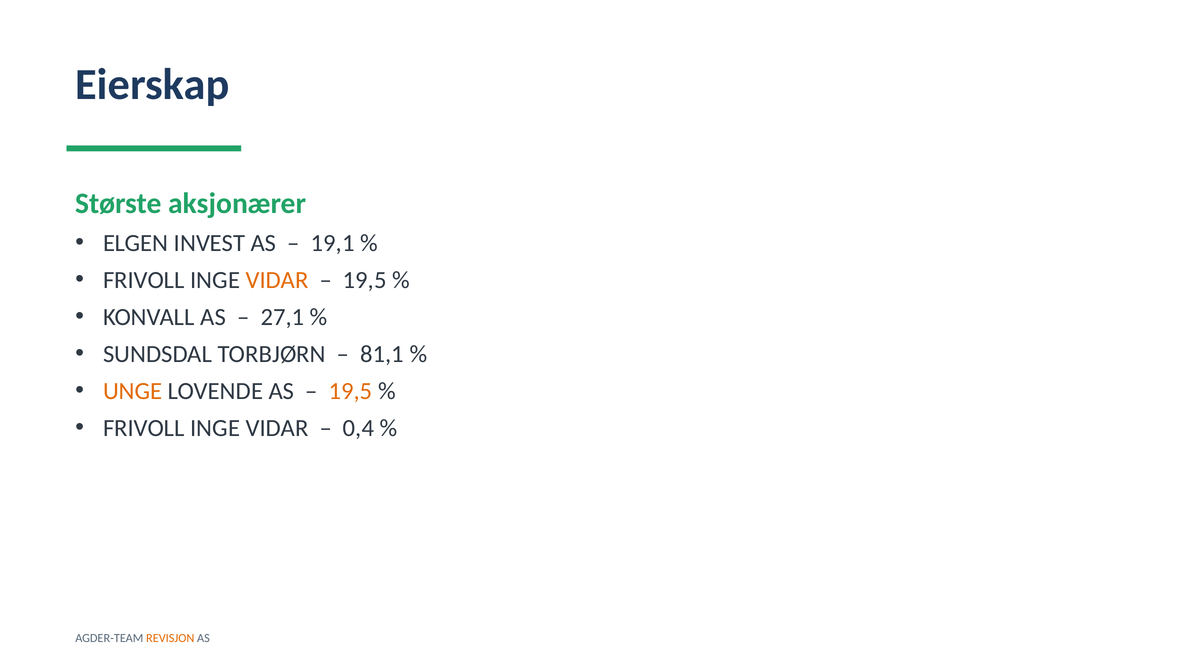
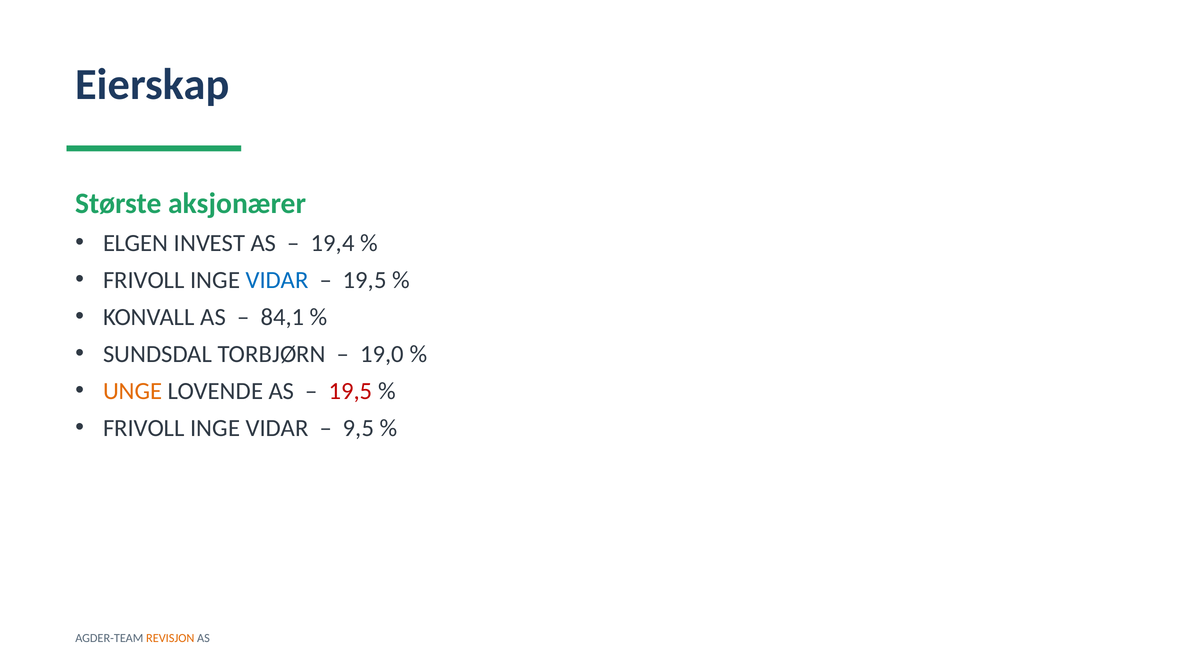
19,1: 19,1 -> 19,4 (333, 243)
VIDAR colour: orange -> blue (277, 280)
27,1: 27,1 -> 84,1 (282, 317)
81,1: 81,1 -> 19,0 (382, 354)
19,5 colour: orange -> red (351, 391)
0,4: 0,4 -> 9,5 (358, 428)
